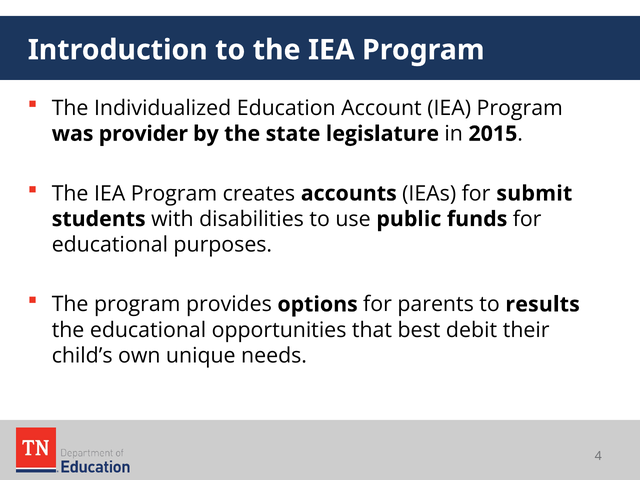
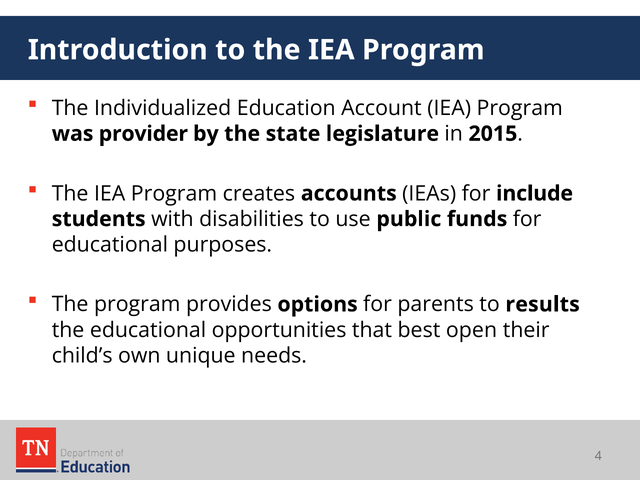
submit: submit -> include (535, 193)
debit: debit -> open (472, 330)
